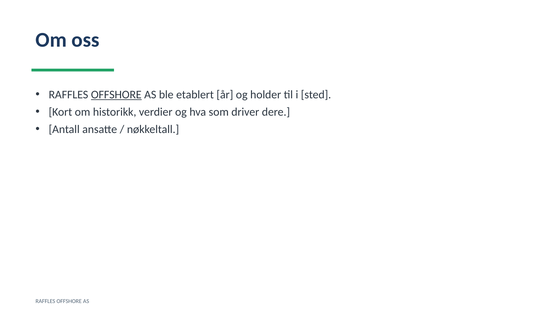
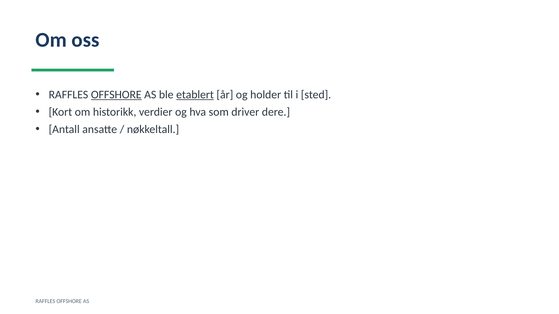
etablert underline: none -> present (195, 95)
